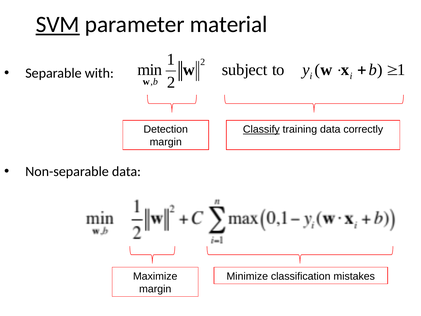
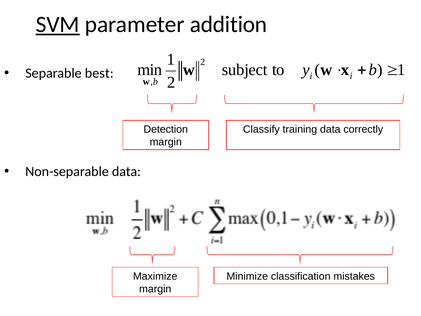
material: material -> addition (229, 24)
with: with -> best (99, 73)
Classify underline: present -> none (261, 129)
